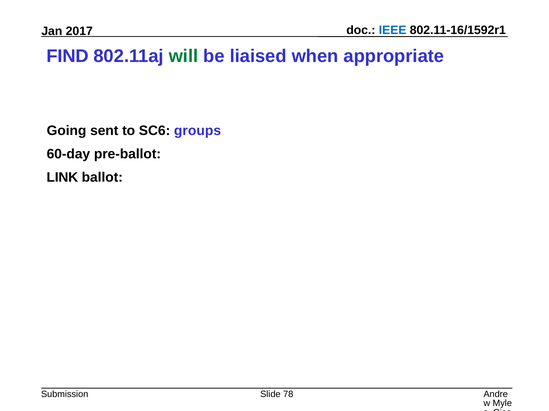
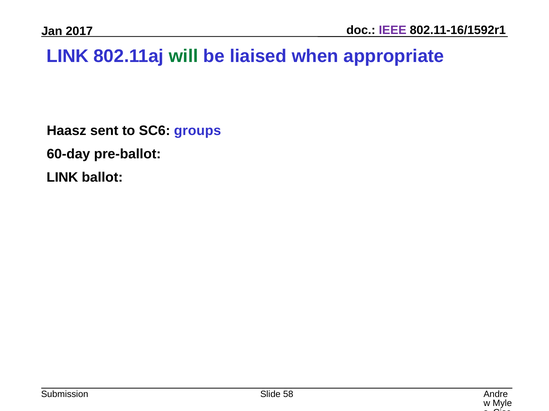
IEEE colour: blue -> purple (393, 30)
FIND: FIND -> LINK (68, 56)
Going: Going -> Haasz (67, 131)
78: 78 -> 58 (288, 395)
